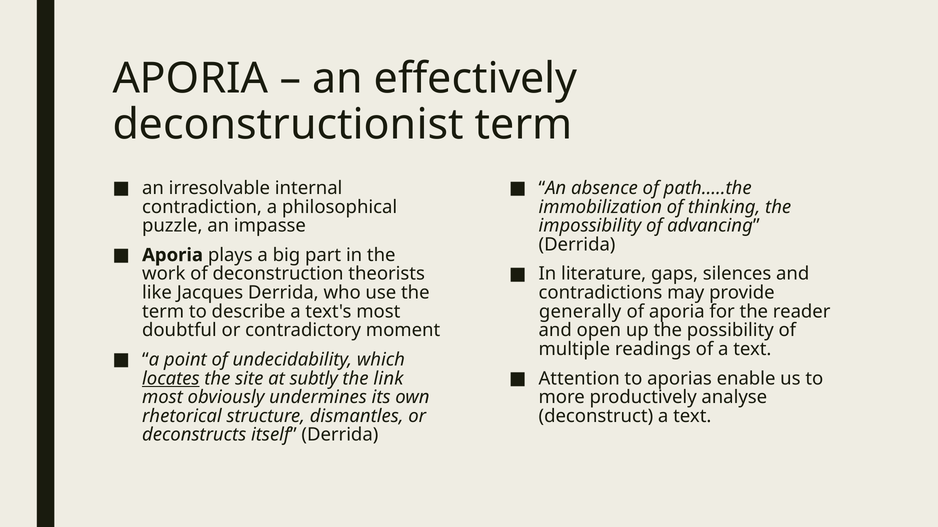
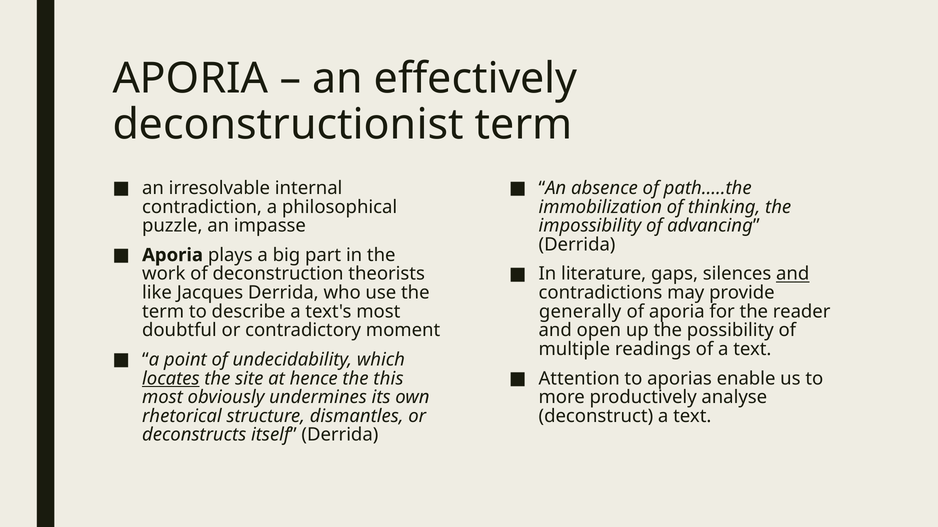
and underline: none -> present (793, 274)
subtly: subtly -> hence (314, 379)
link: link -> this (388, 379)
